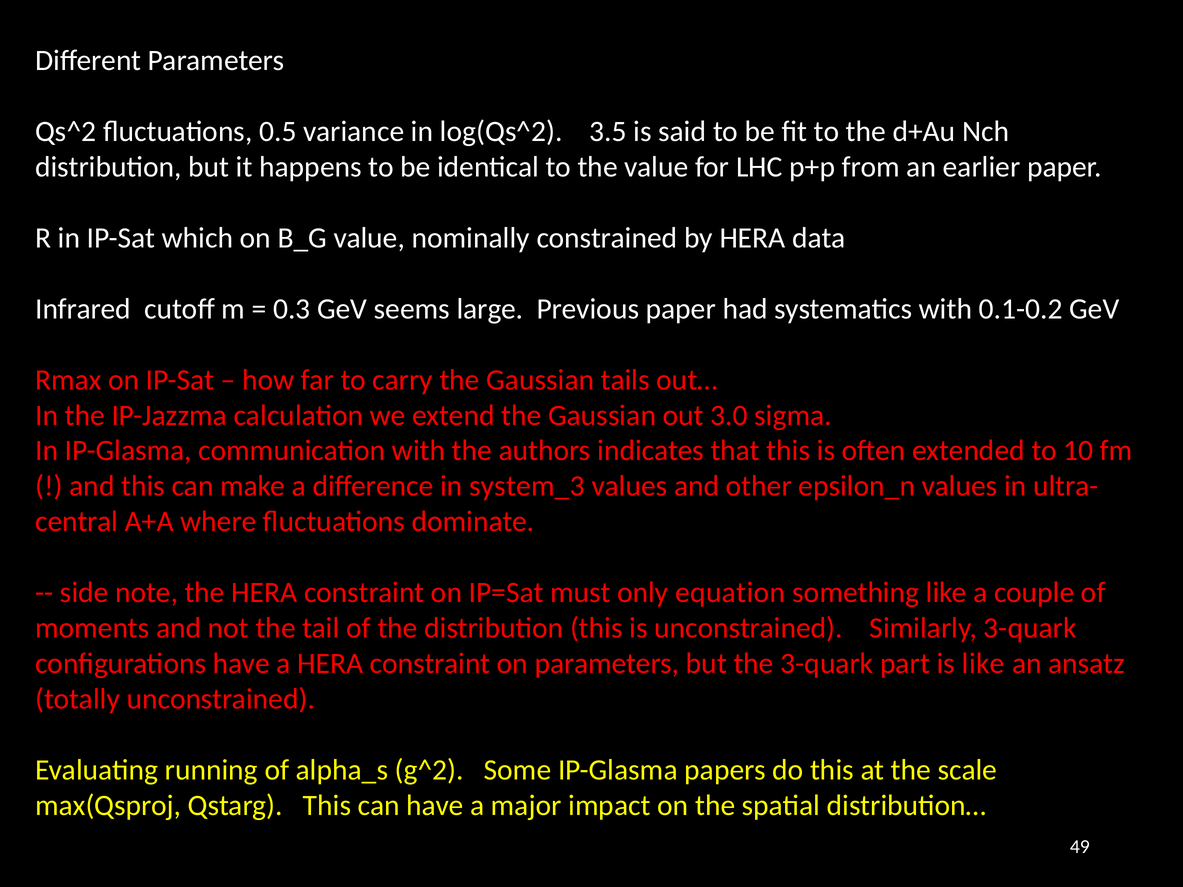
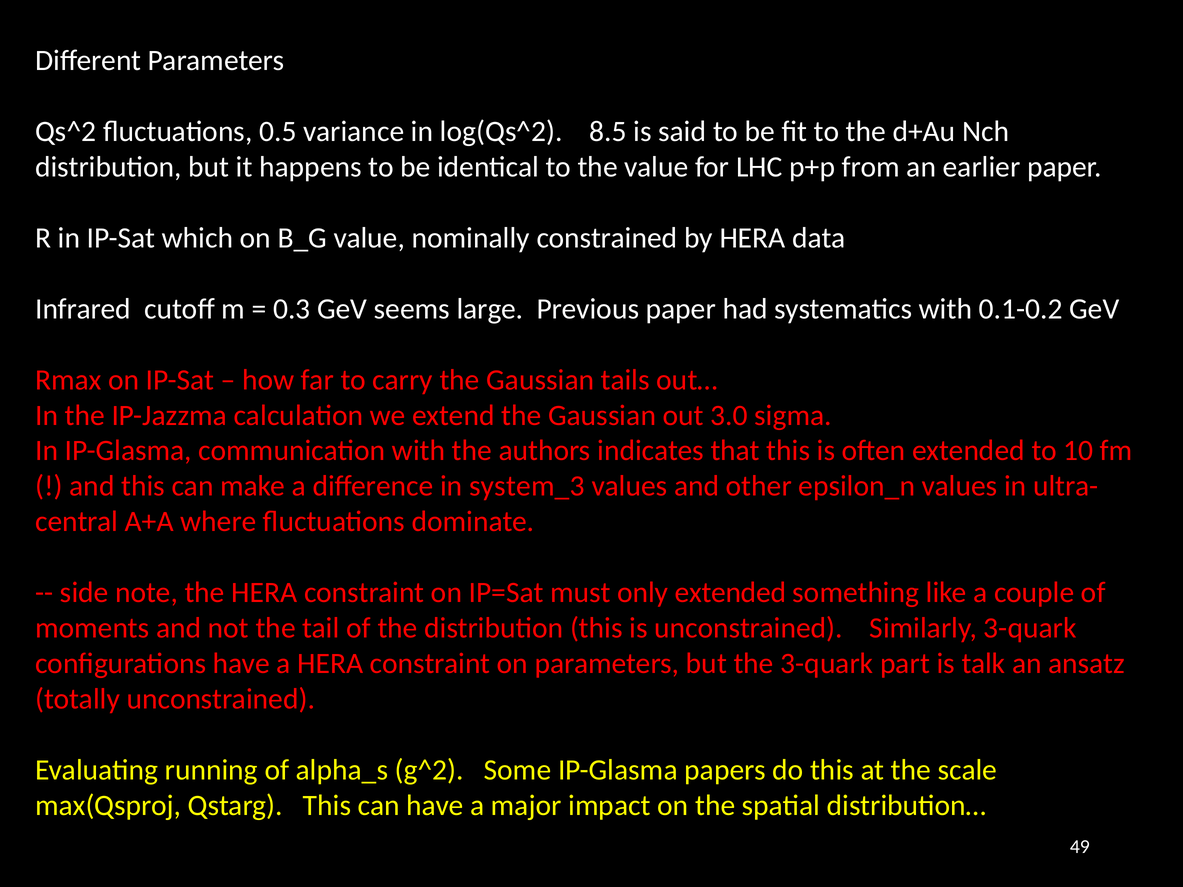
3.5: 3.5 -> 8.5 (608, 131)
only equation: equation -> extended (730, 593)
is like: like -> talk (983, 664)
